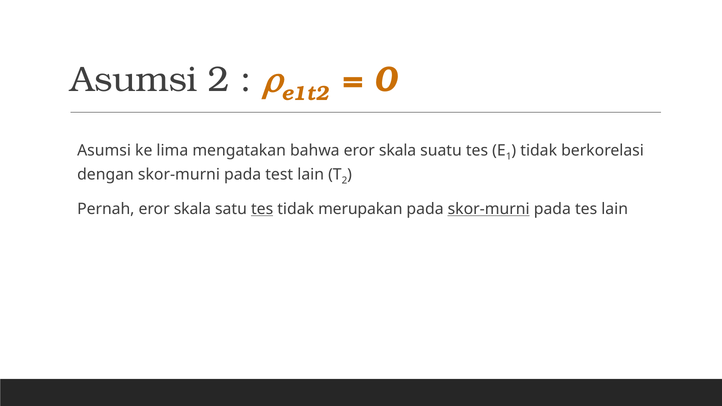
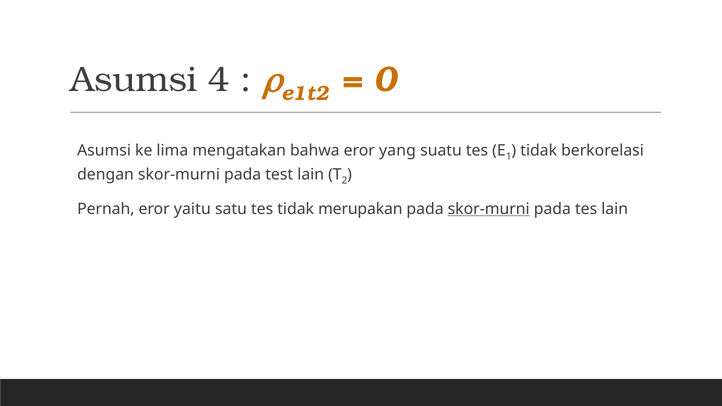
Asumsi 2: 2 -> 4 (219, 80)
bahwa eror skala: skala -> yang (397, 150)
skala: skala -> yaitu (192, 209)
tes underline: present -> none (262, 209)
